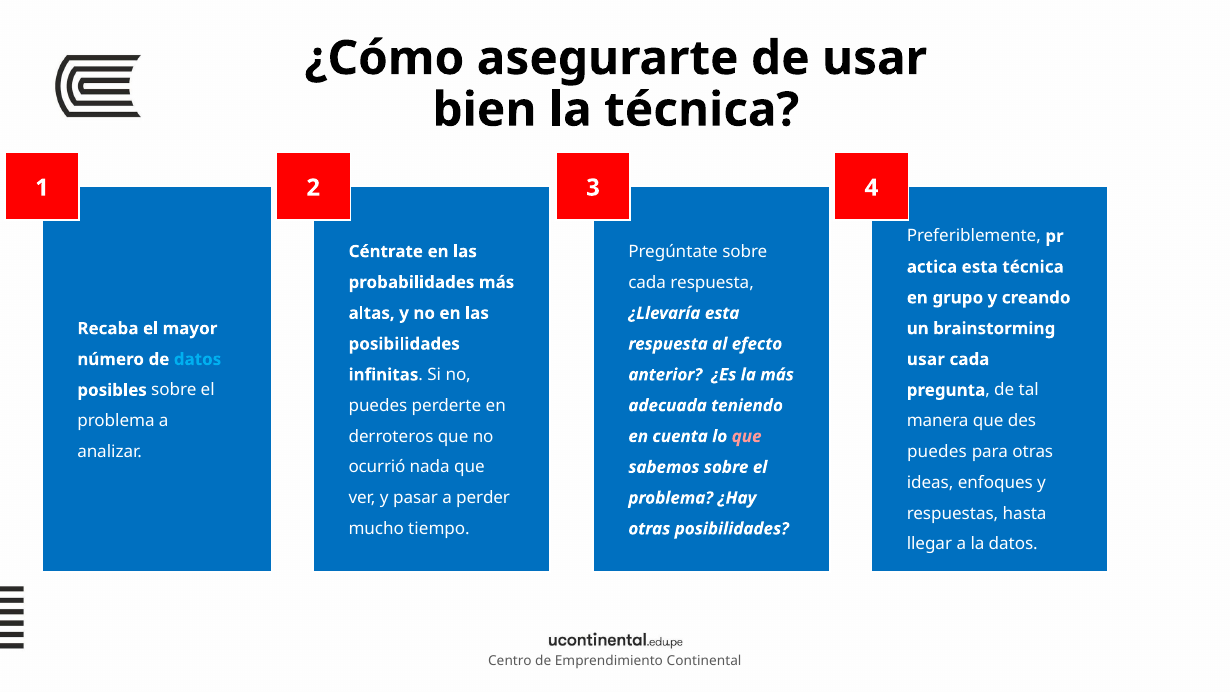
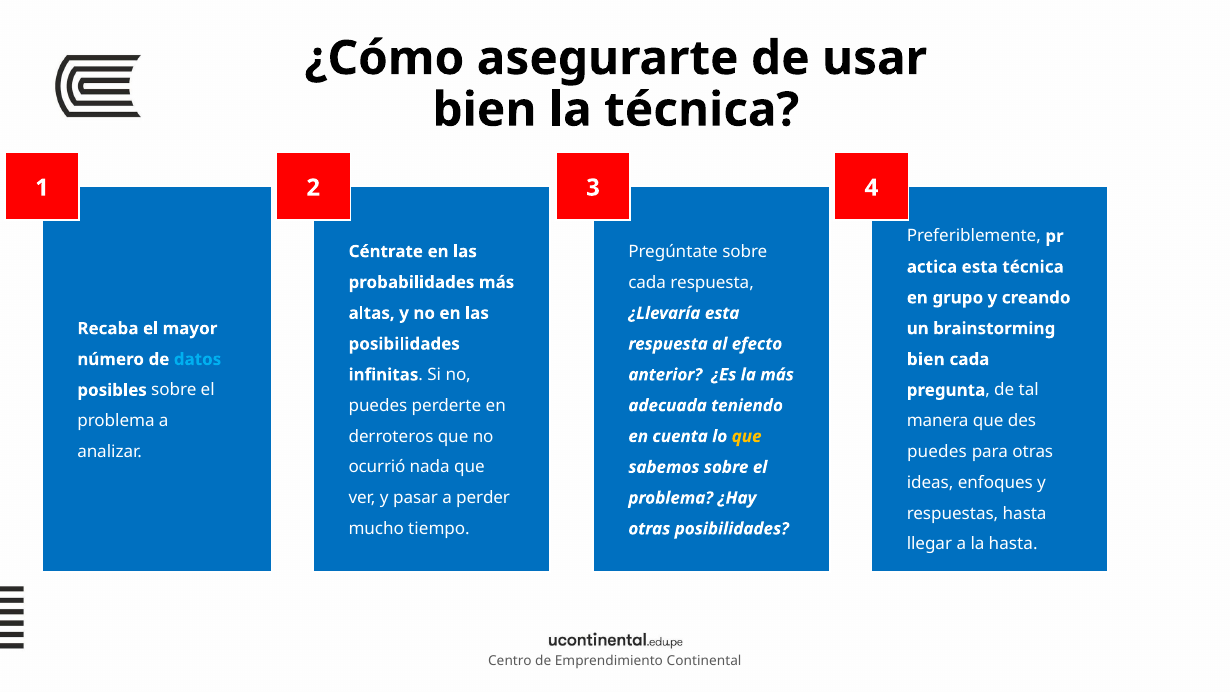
usar: usar -> bien (926, 359)
que colour: pink -> yellow (747, 436)
la datos: datos -> hasta (1013, 544)
